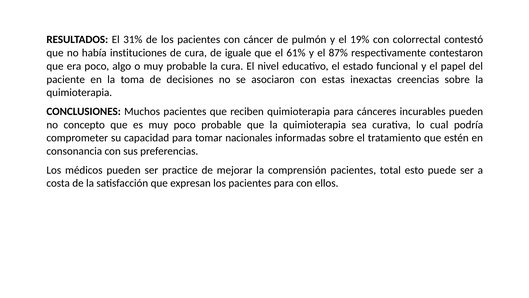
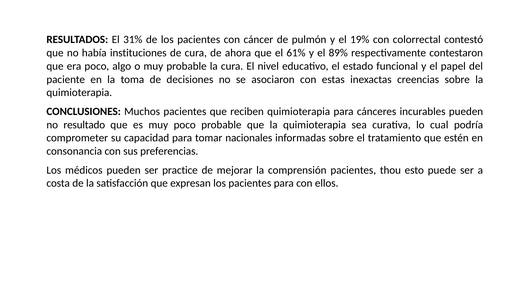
iguale: iguale -> ahora (238, 53)
87%: 87% -> 89% (338, 53)
concepto: concepto -> resultado (84, 125)
total: total -> thou (390, 170)
